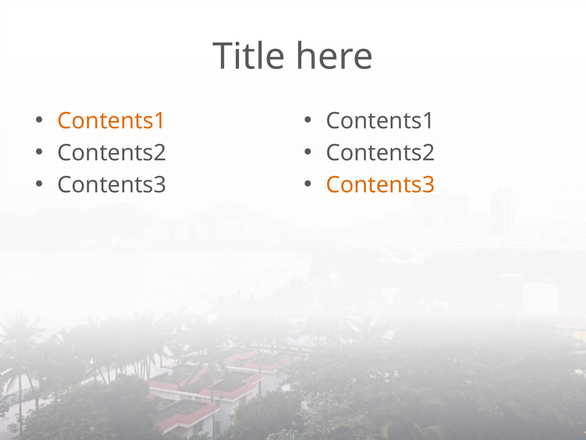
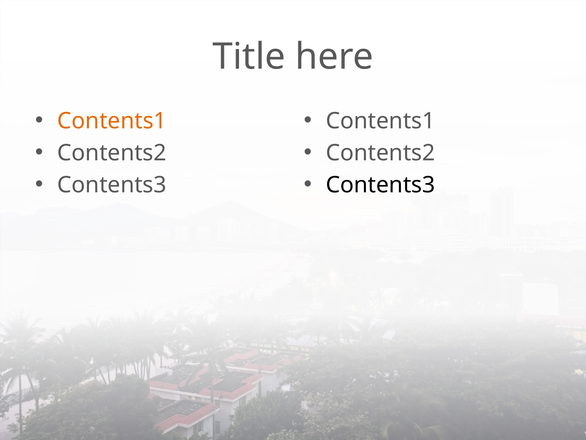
Contents3 colour: orange -> black (380, 185)
